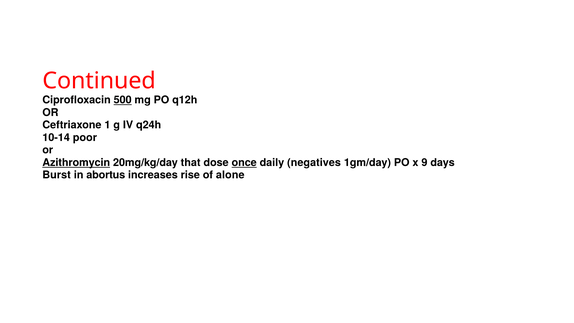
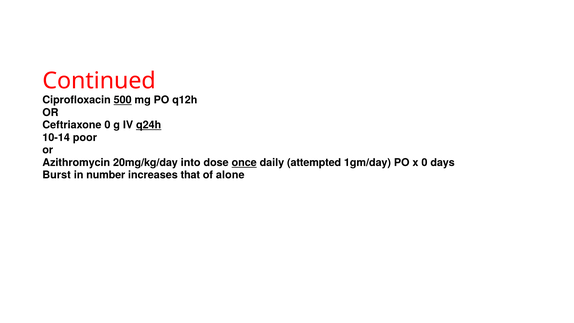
Ceftriaxone 1: 1 -> 0 (107, 125)
q24h underline: none -> present (149, 125)
Azithromycin underline: present -> none (76, 163)
that: that -> into (191, 163)
negatives: negatives -> attempted (314, 163)
x 9: 9 -> 0 (424, 163)
abortus: abortus -> number (106, 175)
rise: rise -> that (190, 175)
